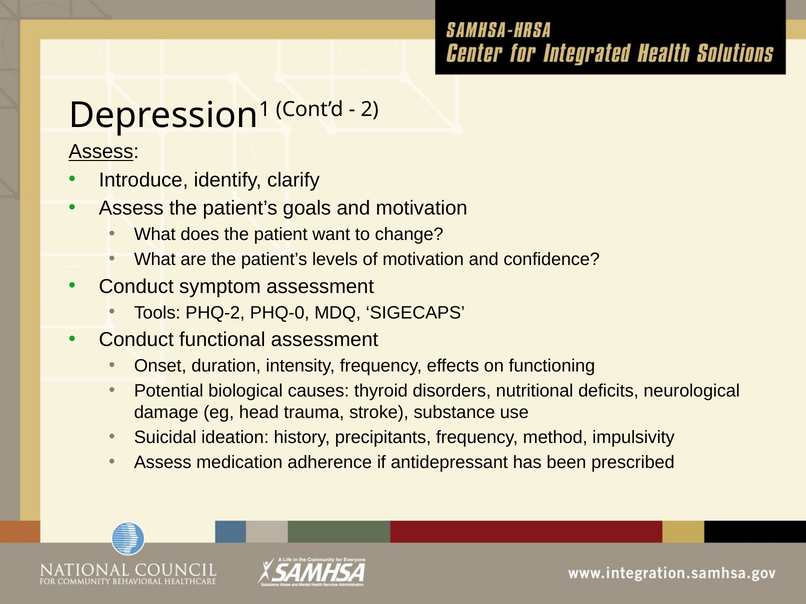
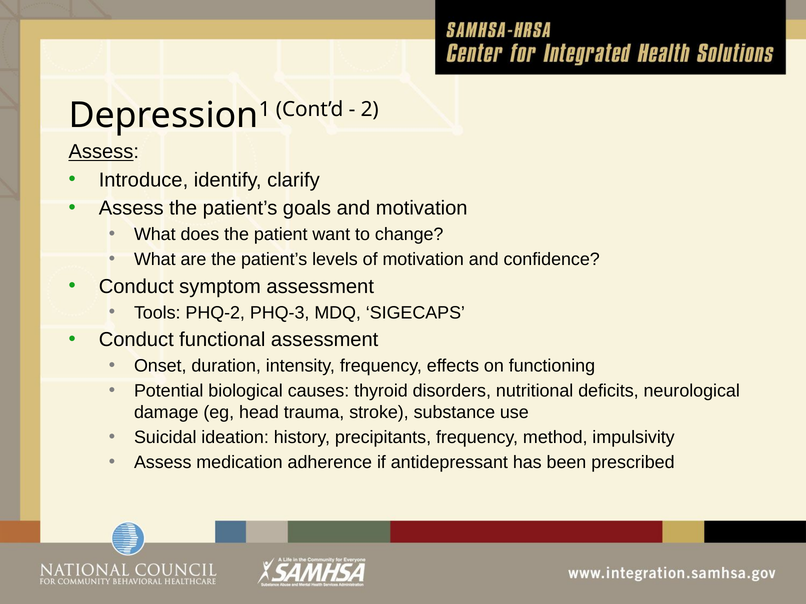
PHQ-0: PHQ-0 -> PHQ-3 (280, 313)
